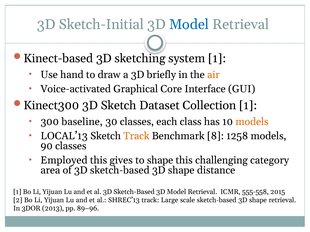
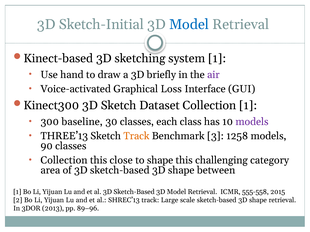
air colour: orange -> purple (213, 75)
Core: Core -> Loss (171, 89)
models colour: orange -> purple (252, 122)
LOCAL’13: LOCAL’13 -> THREE’13 (64, 136)
8: 8 -> 3 (215, 136)
Employed: Employed -> Collection (64, 161)
gives: gives -> close (121, 161)
distance: distance -> between (216, 171)
